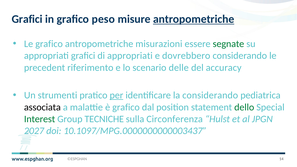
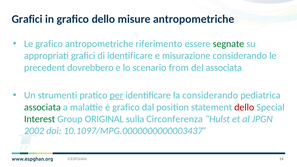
grafico peso: peso -> dello (103, 19)
antropometriche underline: present -> none (194, 19)
misurazioni: misurazioni -> riferimento (159, 44)
di appropriati: appropriati -> identificare (130, 56)
dovrebbero: dovrebbero -> misurazione (186, 56)
riferimento: riferimento -> dovrebbero (90, 68)
delle: delle -> from (179, 68)
del accuracy: accuracy -> associata (224, 68)
associata colour: black -> green (42, 107)
dello colour: green -> red (244, 107)
TECNICHE: TECNICHE -> ORIGINAL (104, 119)
2027: 2027 -> 2002 (34, 131)
